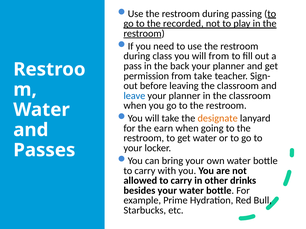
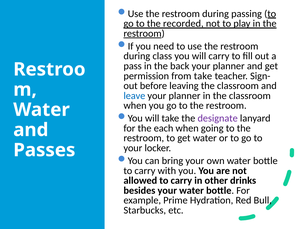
will from: from -> carry (219, 56)
designate colour: orange -> purple (218, 119)
earn: earn -> each (164, 129)
